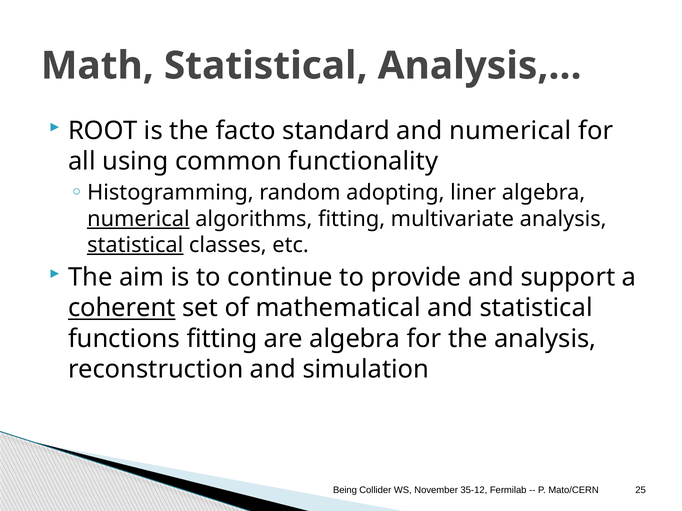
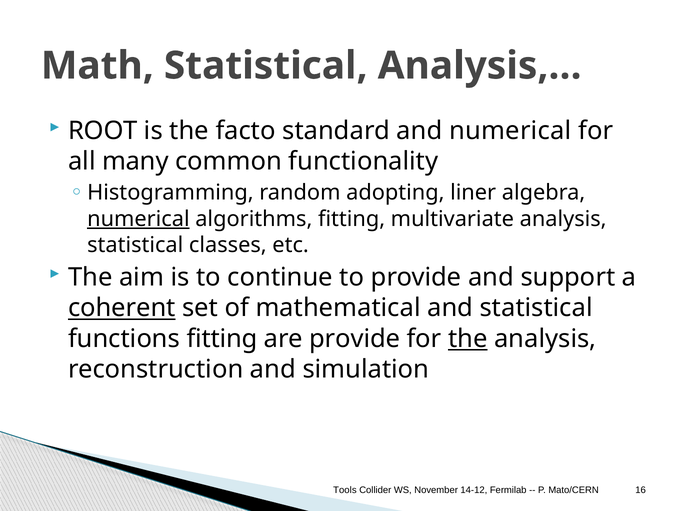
using: using -> many (135, 162)
statistical underline: present -> none (135, 245)
are algebra: algebra -> provide (355, 339)
the underline: none -> present (468, 339)
Being: Being -> Tools (345, 491)
35-12: 35-12 -> 14-12 (474, 491)
25: 25 -> 16 (641, 491)
